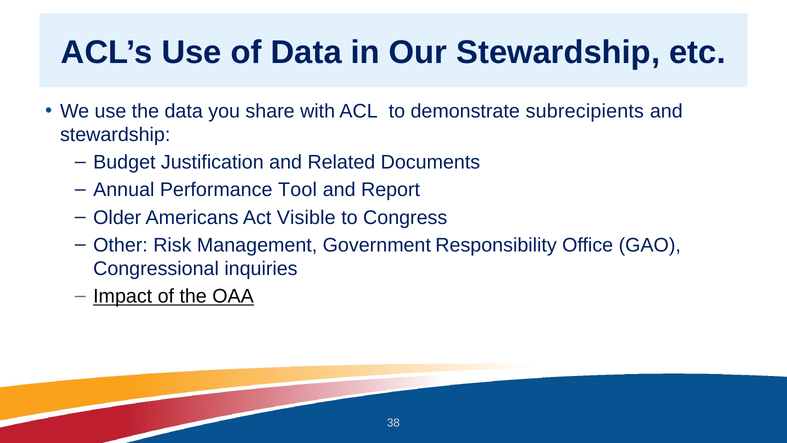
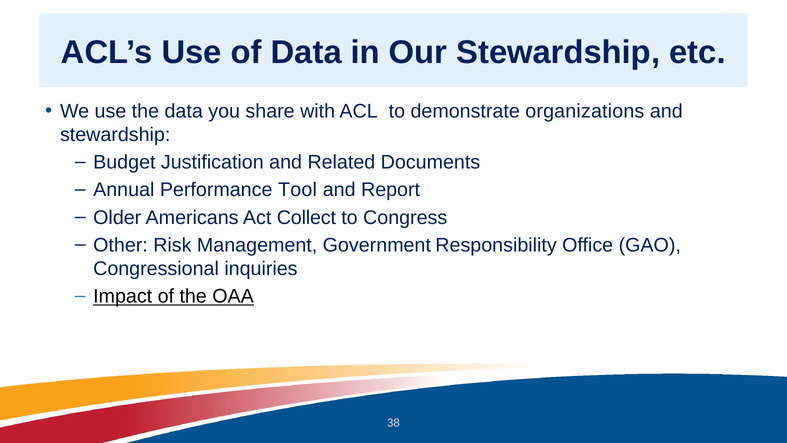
subrecipients: subrecipients -> organizations (585, 111)
Visible: Visible -> Collect (306, 217)
